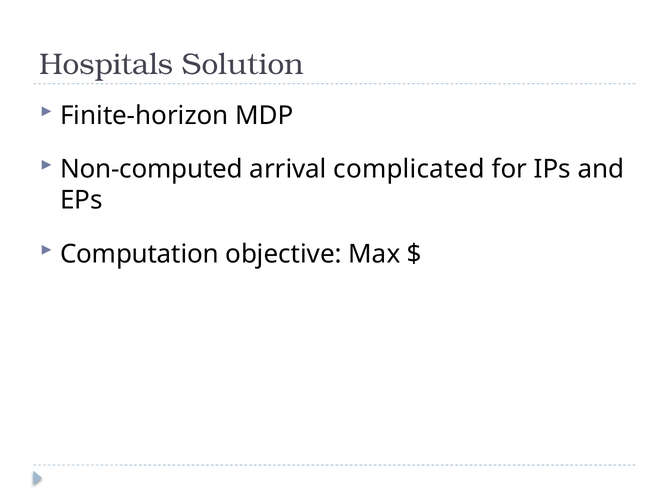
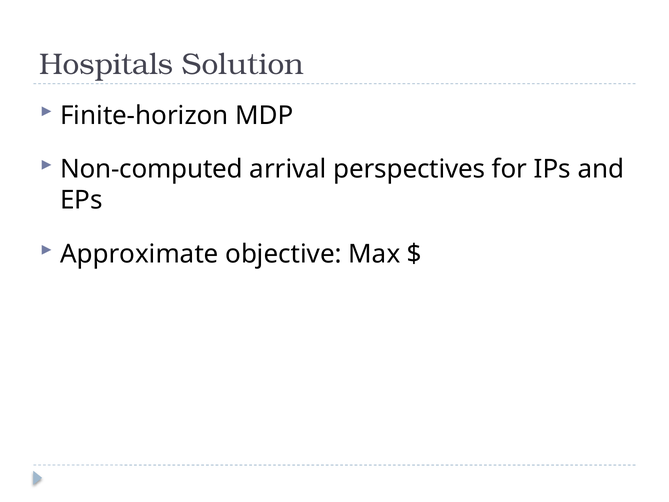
complicated: complicated -> perspectives (409, 169)
Computation: Computation -> Approximate (139, 254)
